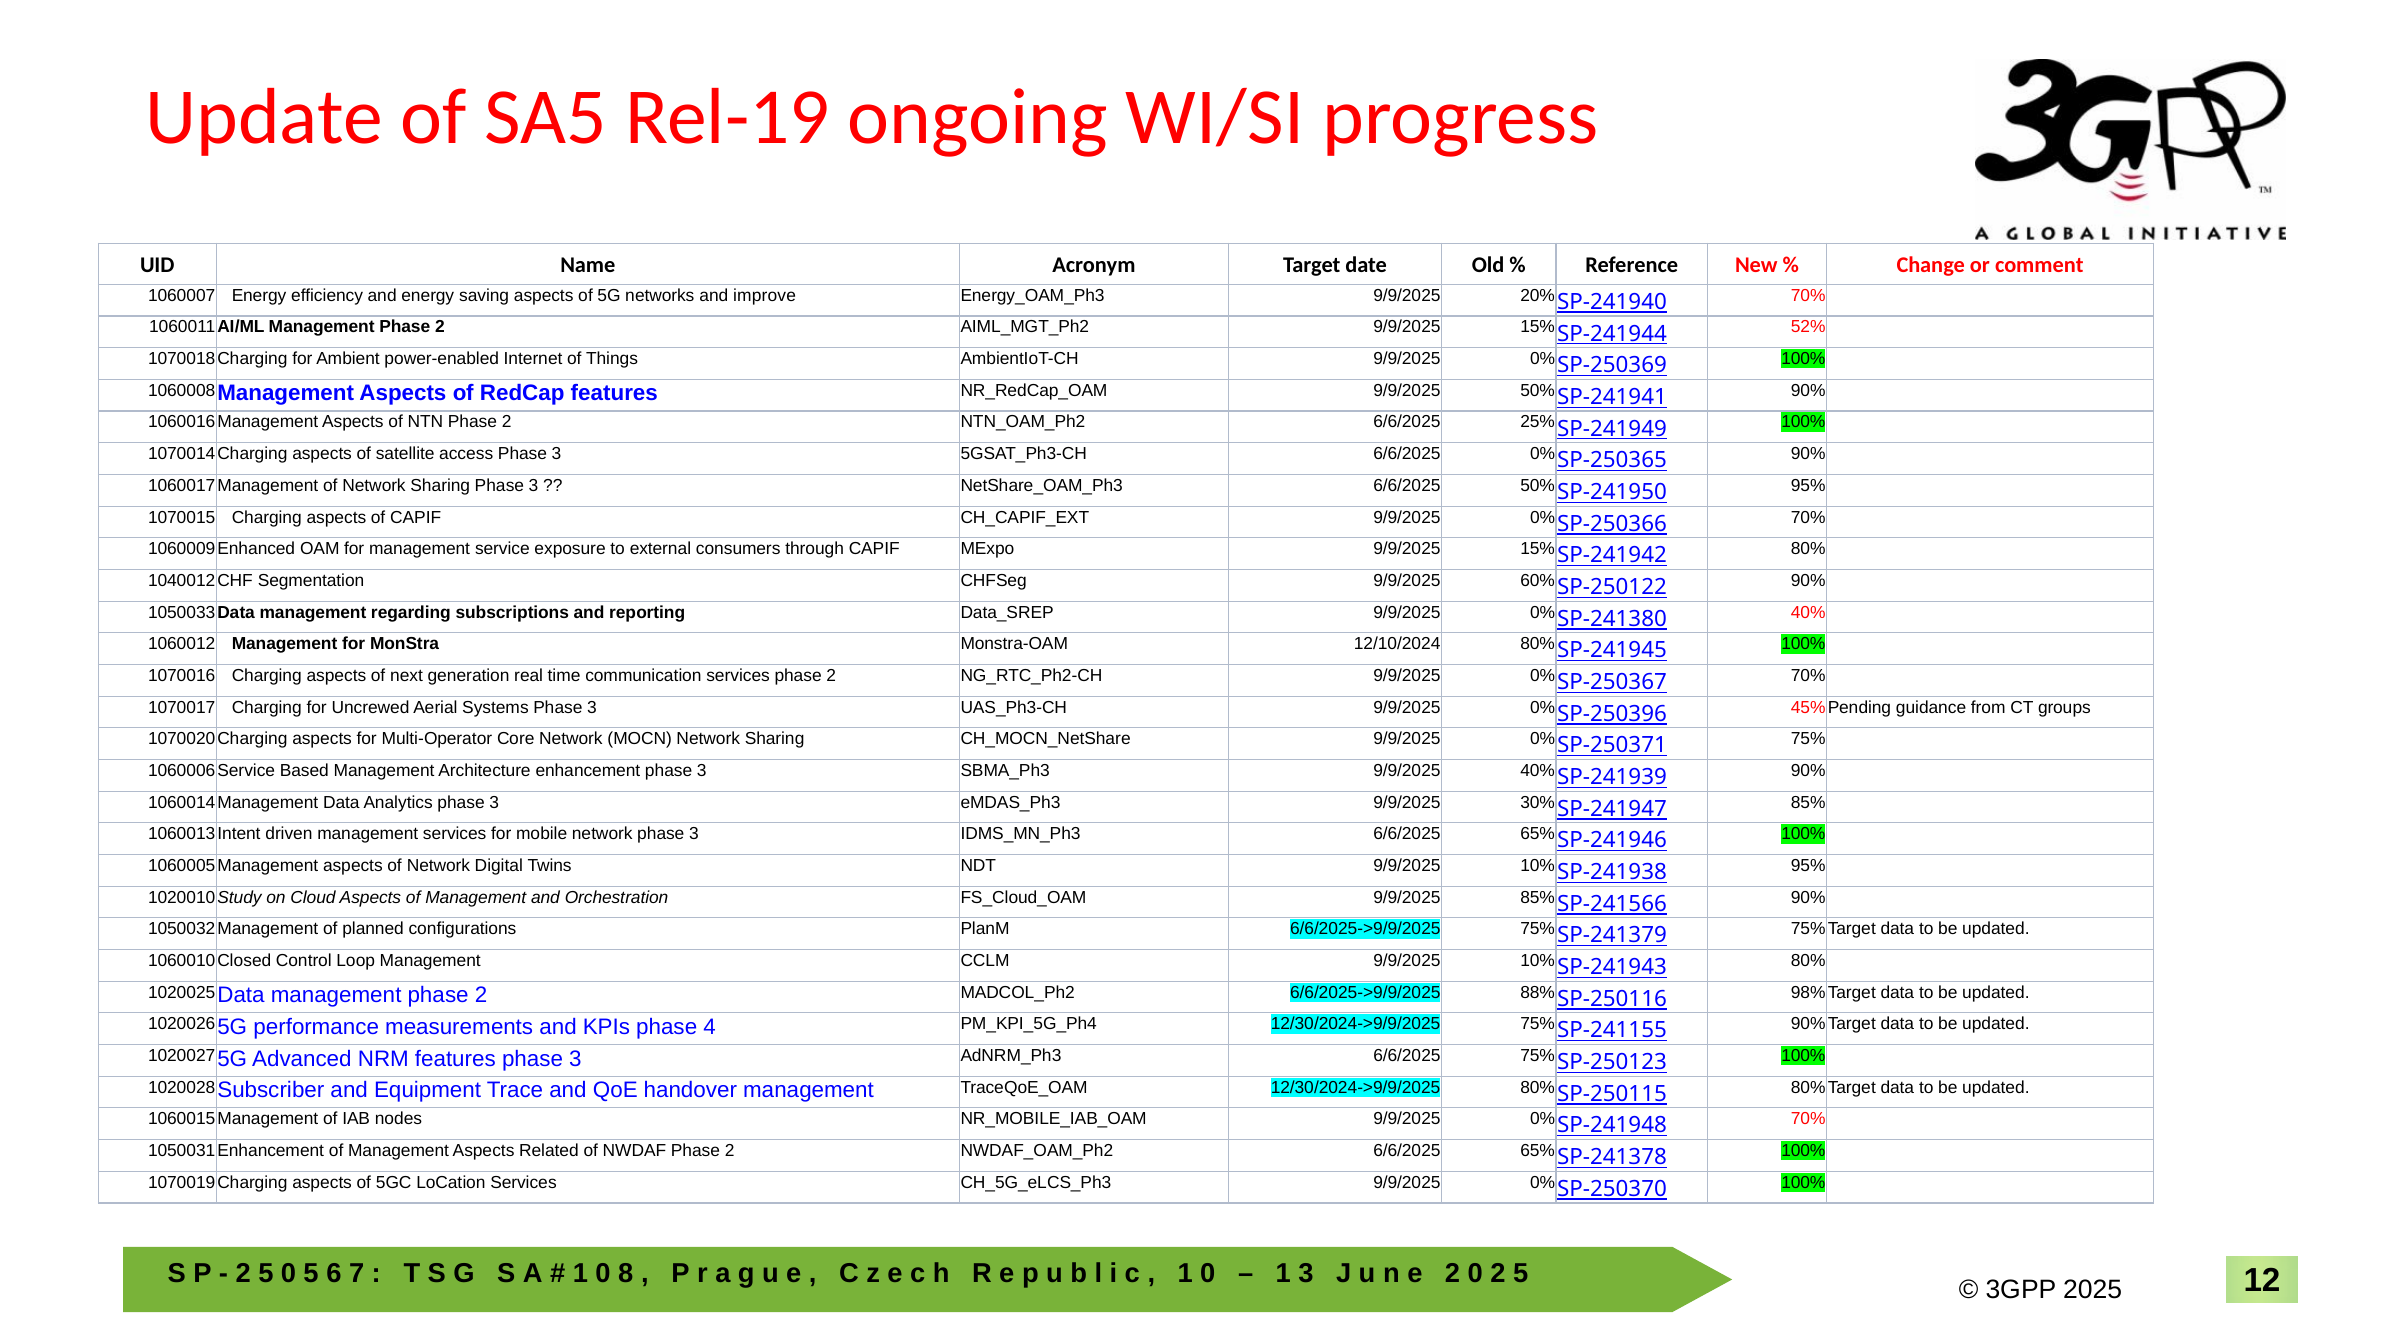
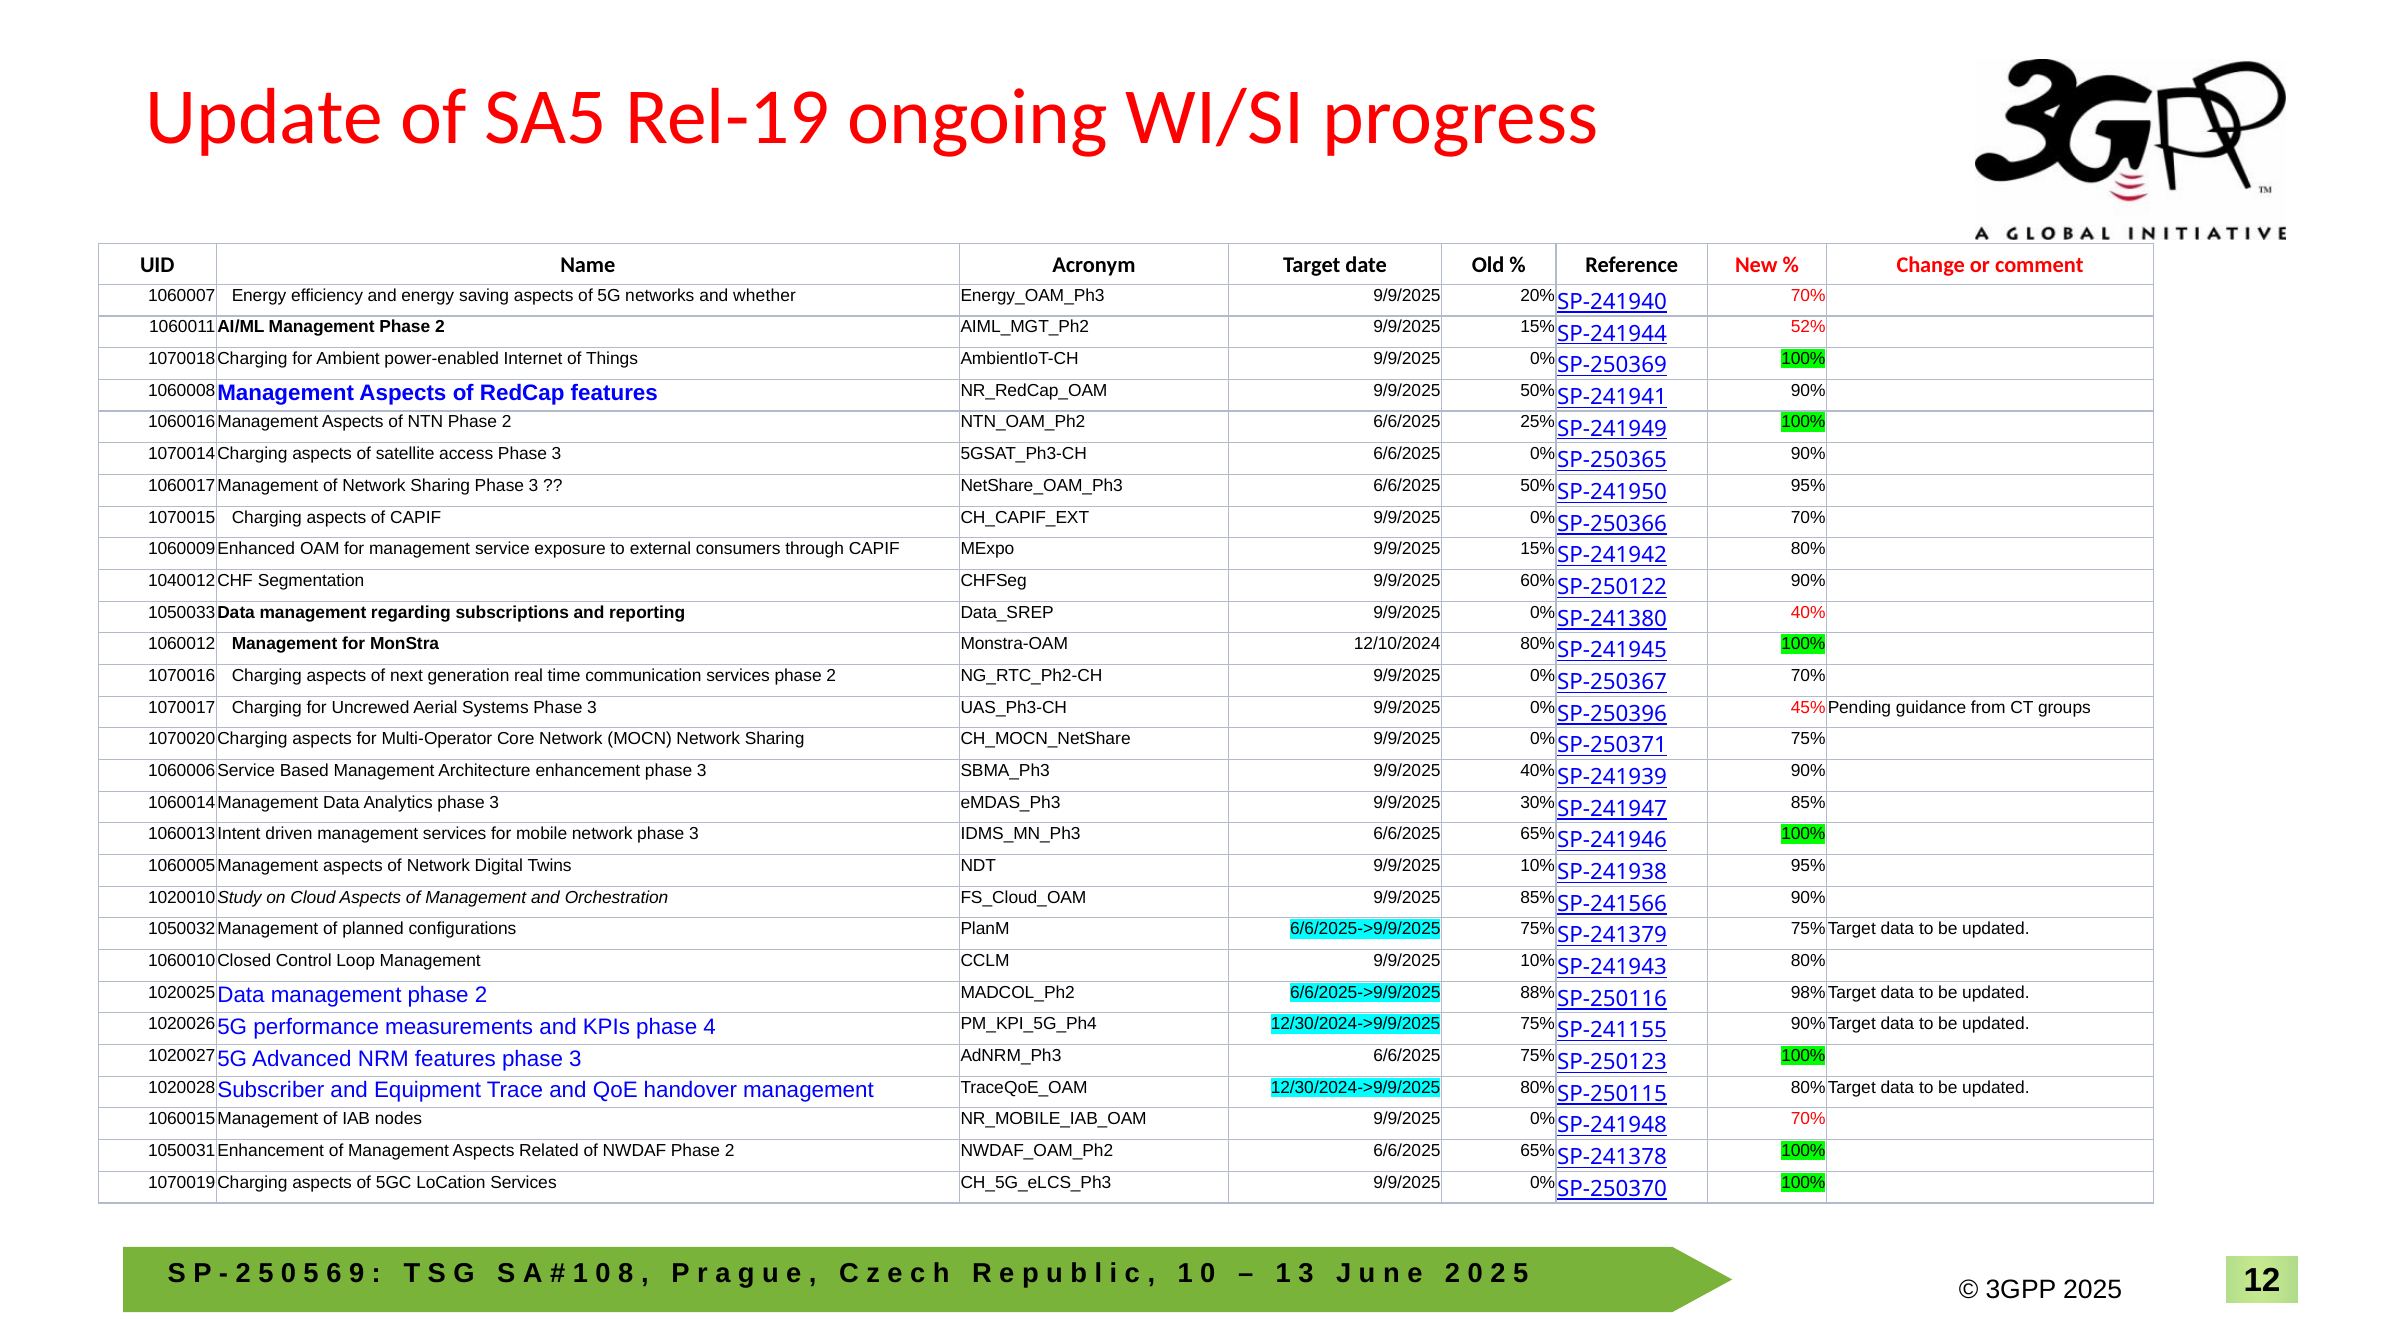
improve: improve -> whether (765, 296)
7: 7 -> 9 (357, 1274)
